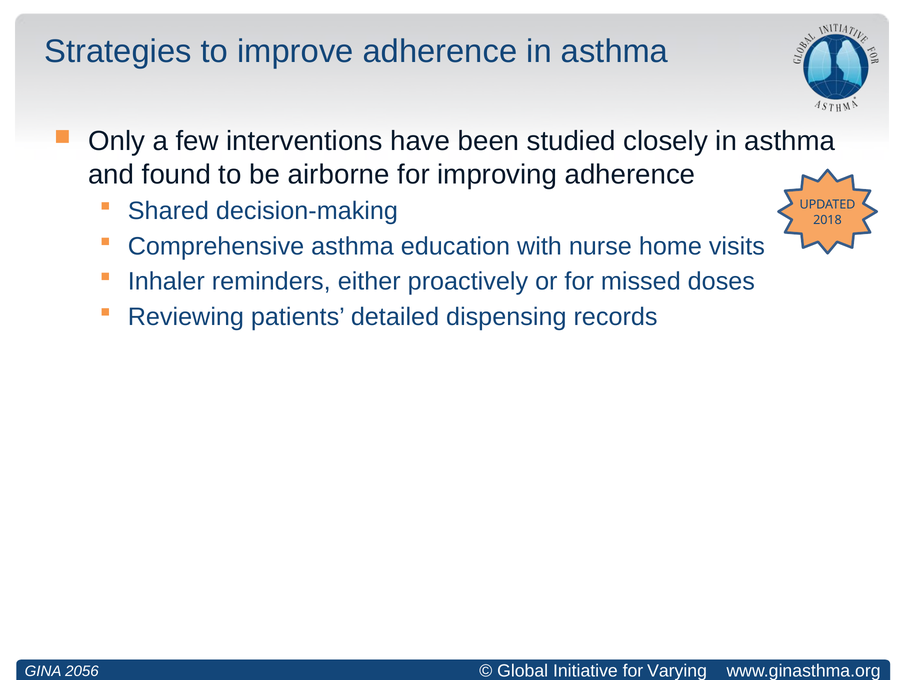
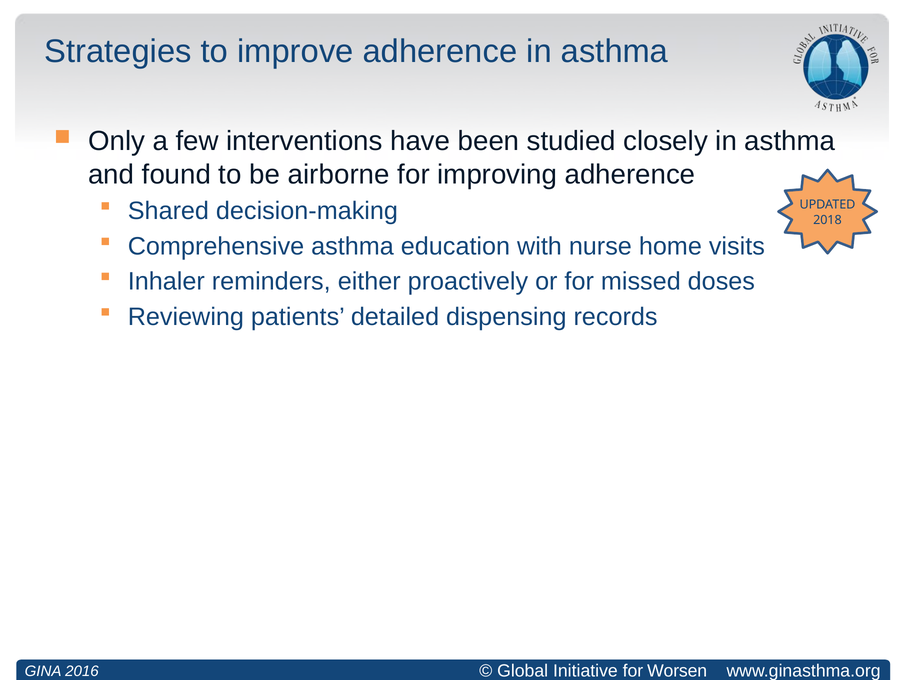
Varying: Varying -> Worsen (677, 671)
2056: 2056 -> 2016 (82, 671)
